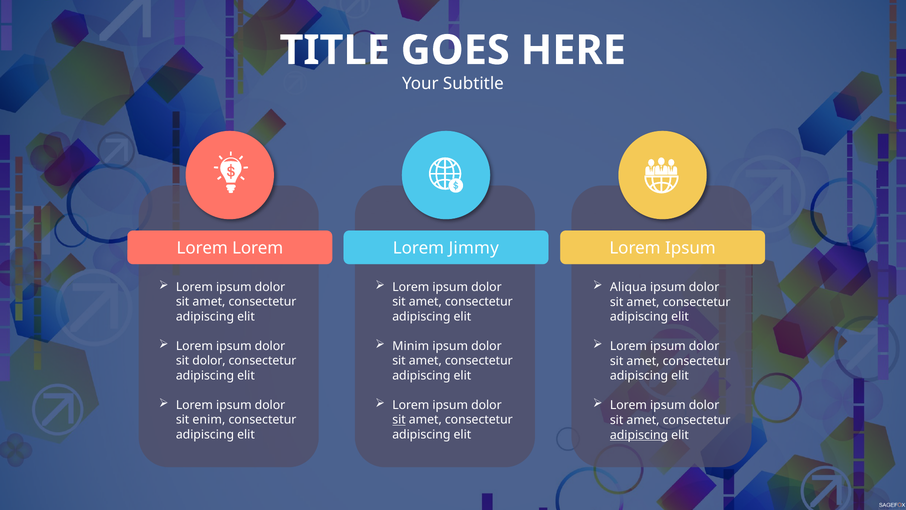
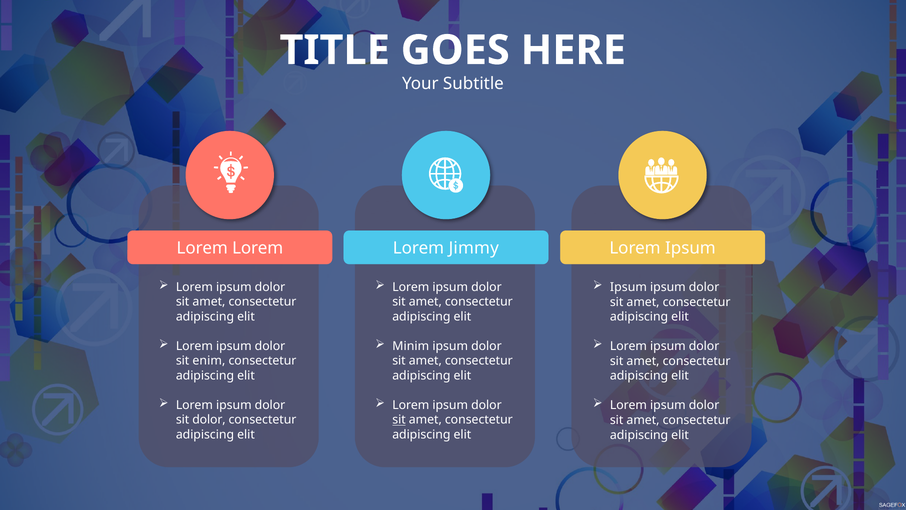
Aliqua: Aliqua -> Ipsum (628, 287)
sit dolor: dolor -> enim (209, 361)
sit enim: enim -> dolor (209, 420)
adipiscing underline: present -> none (639, 435)
